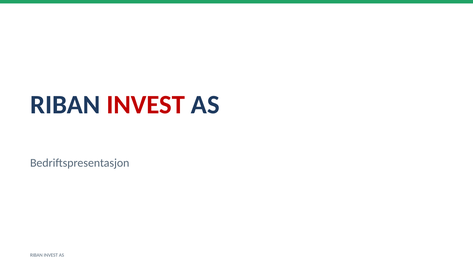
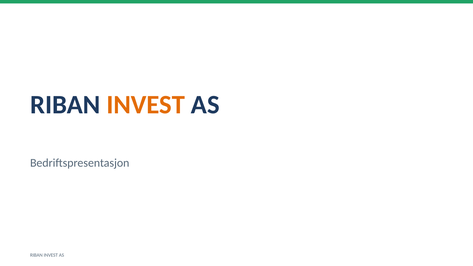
INVEST colour: red -> orange (146, 105)
